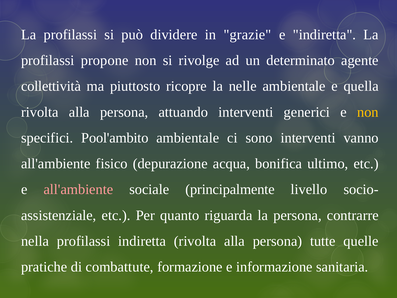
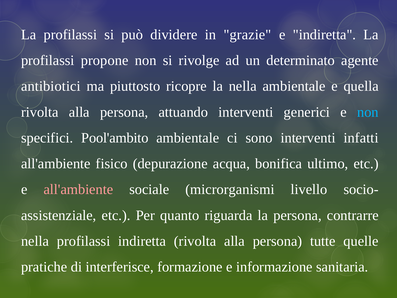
collettività: collettività -> antibiotici (51, 86)
la nelle: nelle -> nella (243, 86)
non colour: yellow -> light blue (368, 112)
vanno: vanno -> infatti (361, 138)
principalmente: principalmente -> microrganismi (230, 189)
combattute: combattute -> interferisce (120, 267)
